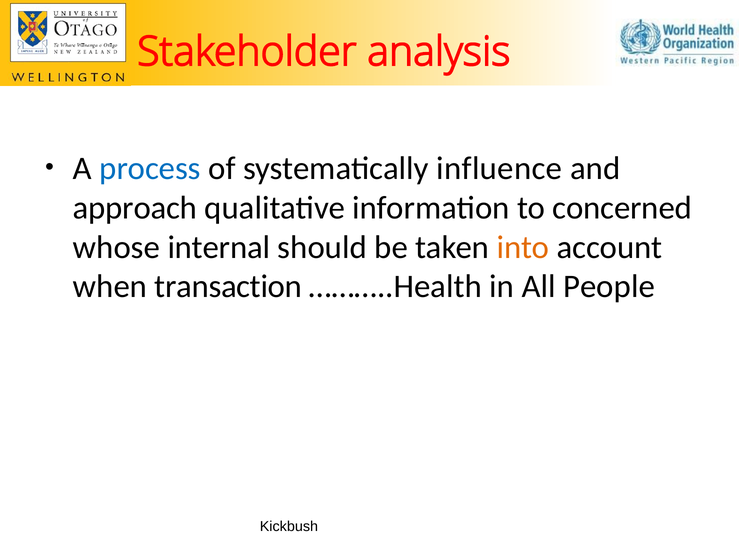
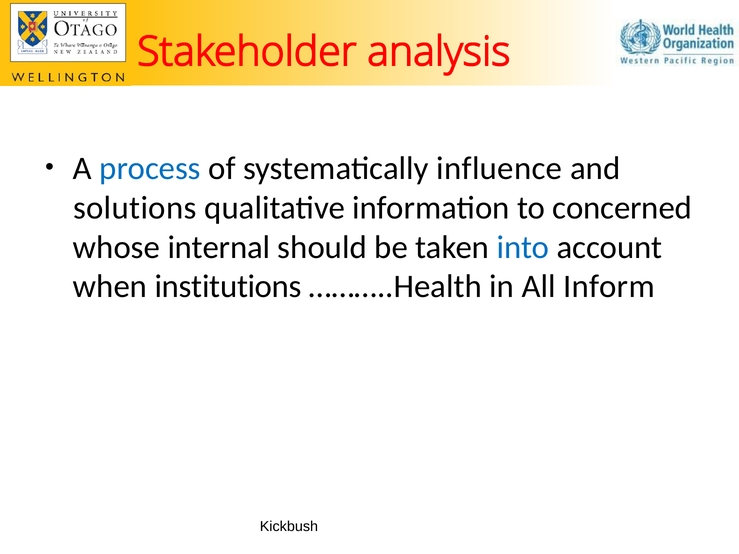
approach: approach -> solutions (135, 208)
into colour: orange -> blue (523, 247)
transaction: transaction -> institutions (228, 287)
People: People -> Inform (609, 287)
